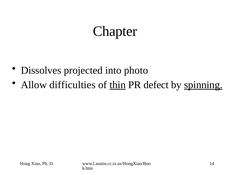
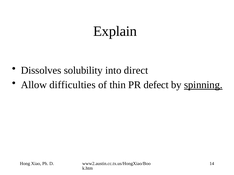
Chapter: Chapter -> Explain (115, 31)
projected: projected -> solubility (83, 71)
photo: photo -> direct (136, 71)
thin underline: present -> none (118, 85)
